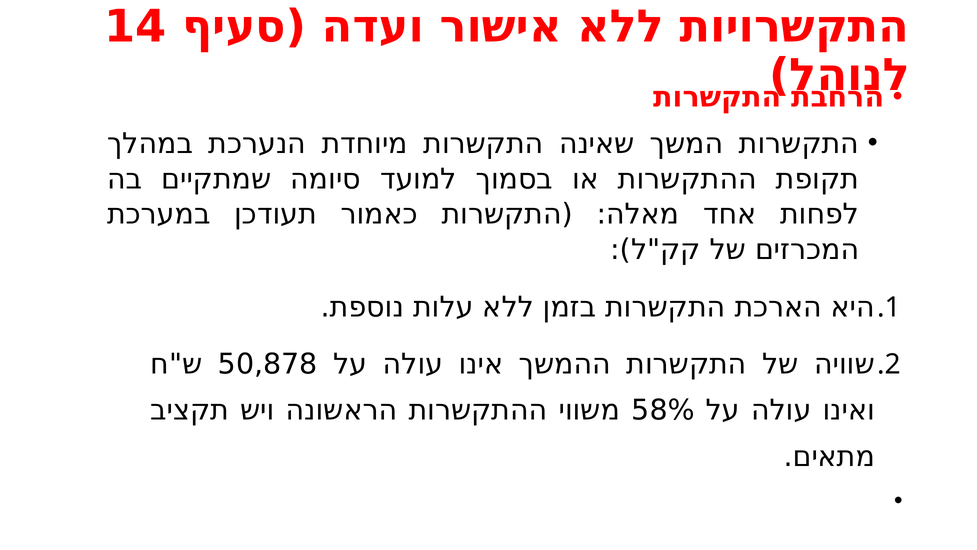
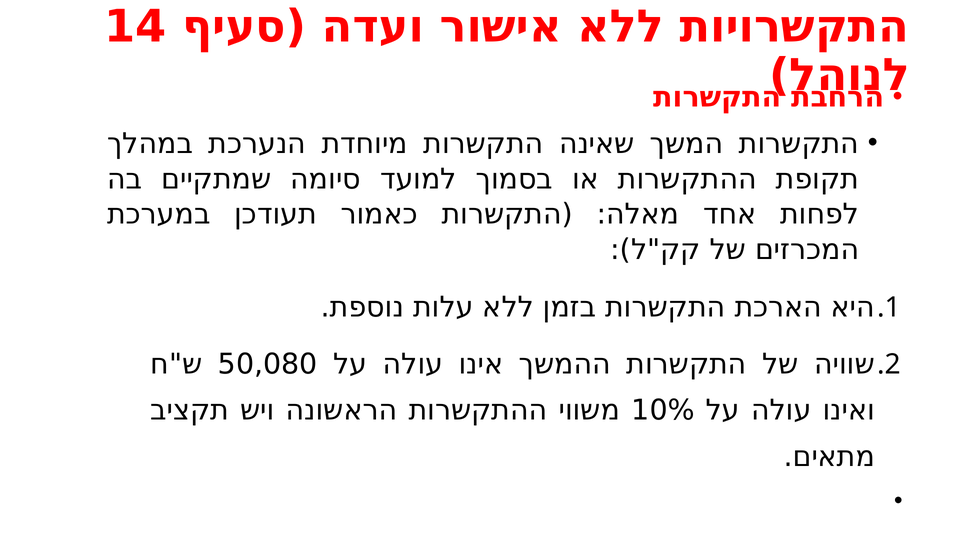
50,878: 50,878 -> 50,080 (268, 364)
58%: 58% -> 10% (663, 410)
